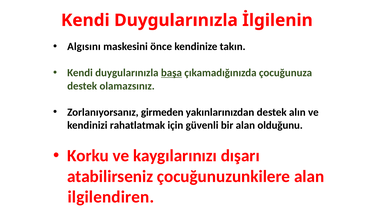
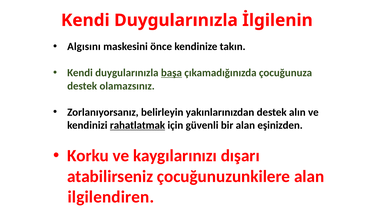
girmeden: girmeden -> belirleyin (162, 112)
rahatlatmak underline: none -> present (138, 125)
olduğunu: olduğunu -> eşinizden (280, 125)
